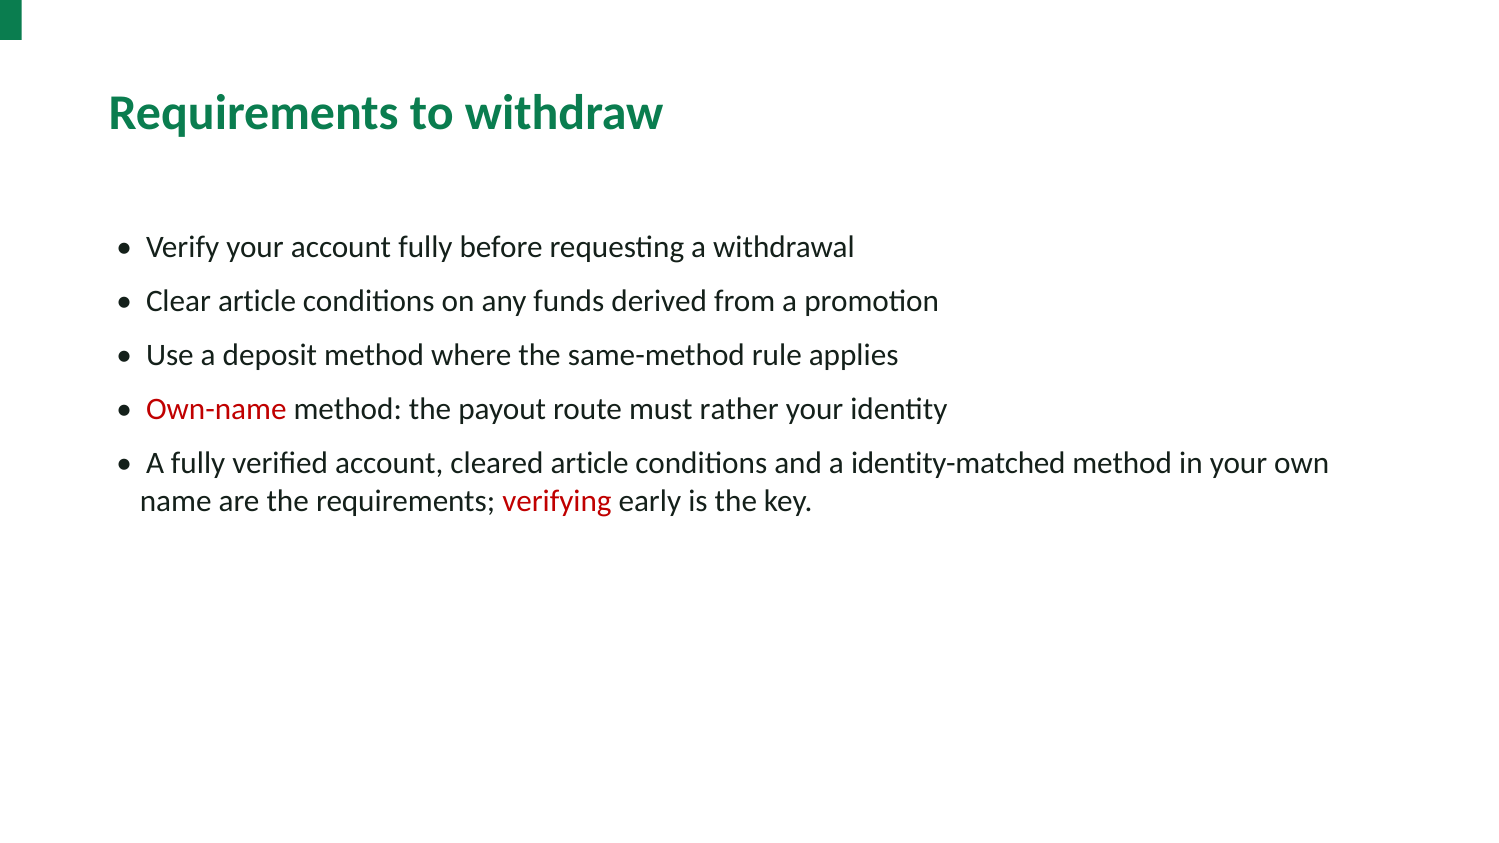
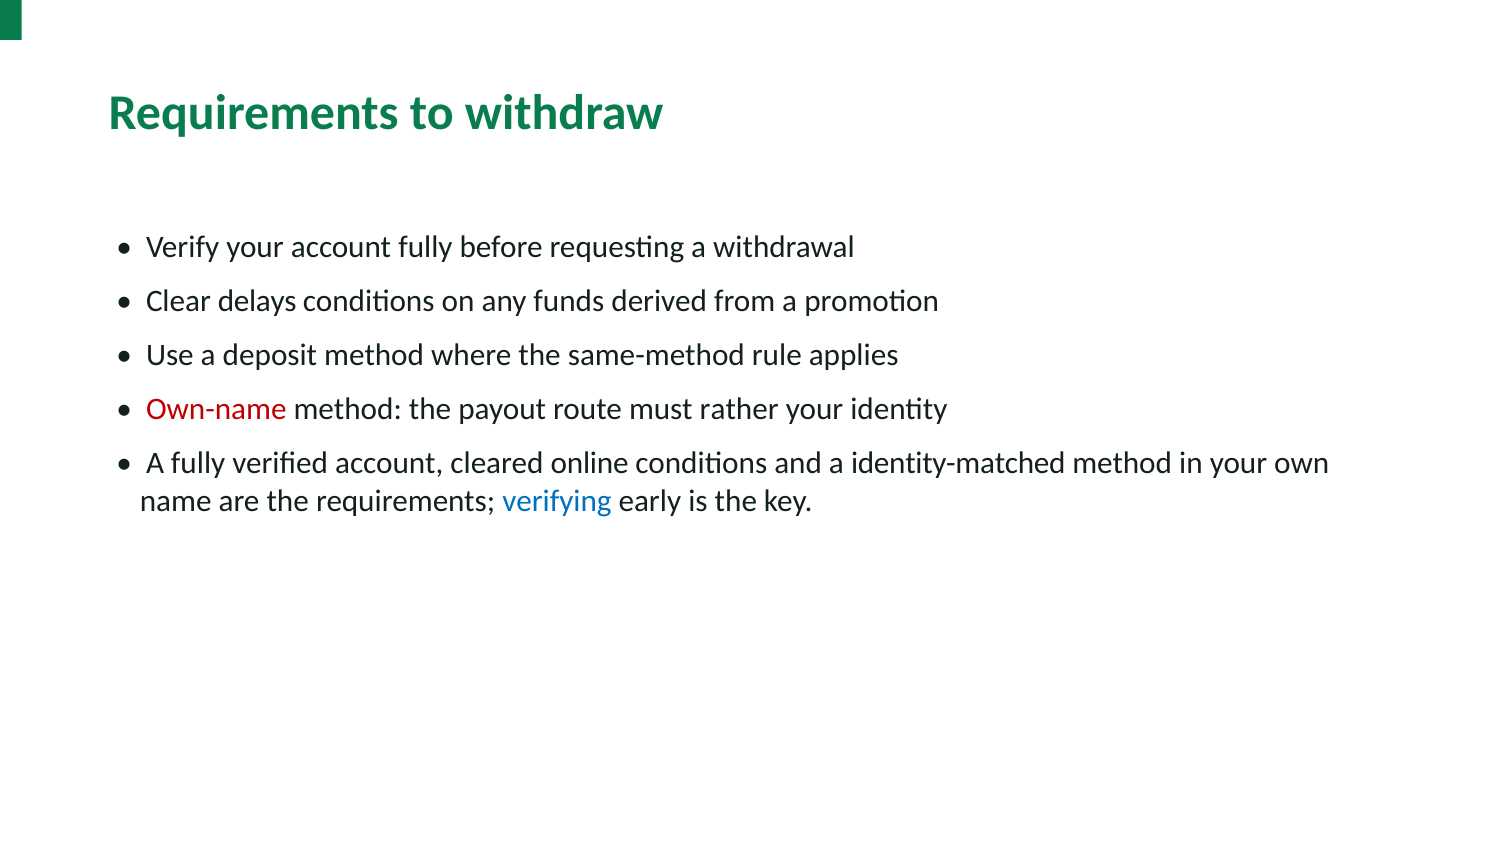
Clear article: article -> delays (257, 301)
cleared article: article -> online (590, 463)
verifying colour: red -> blue (557, 501)
